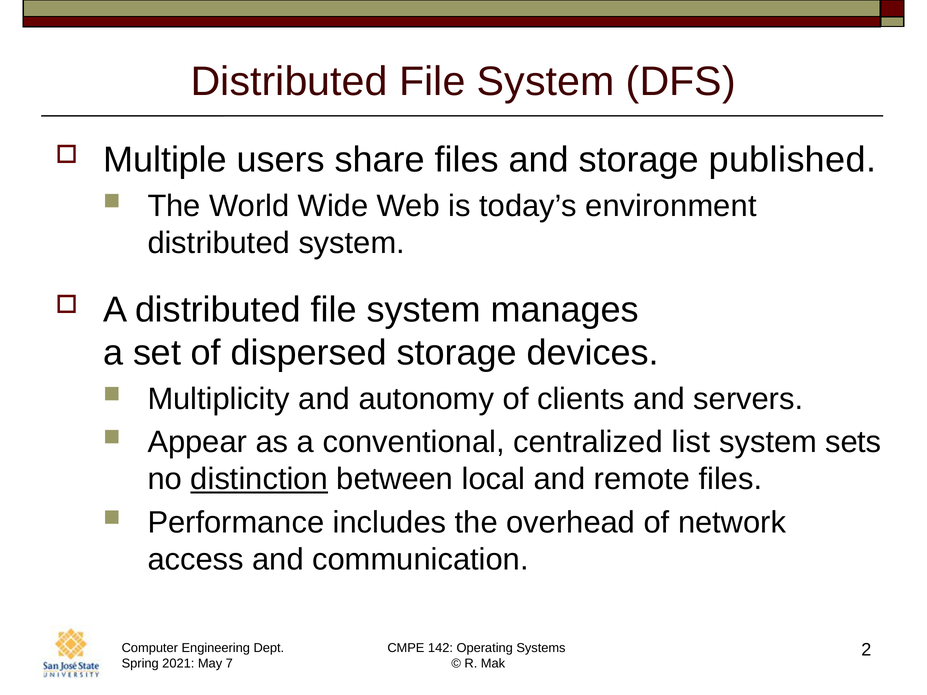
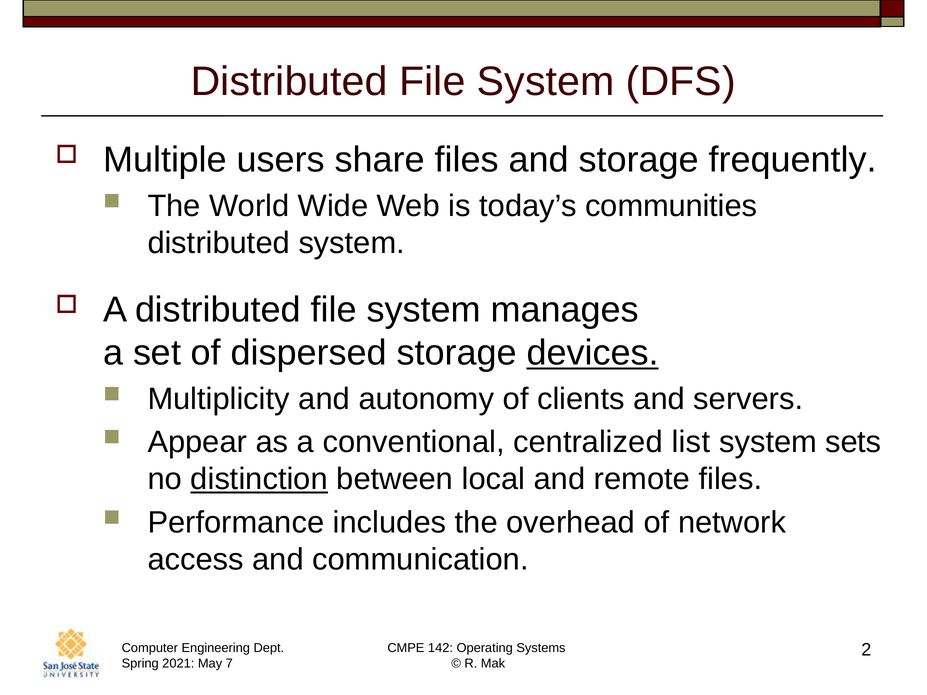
published: published -> frequently (793, 160)
environment: environment -> communities (671, 206)
devices underline: none -> present (593, 353)
